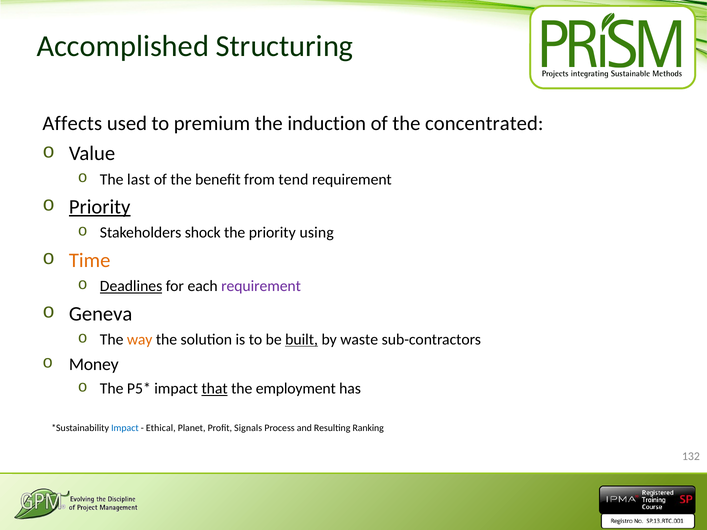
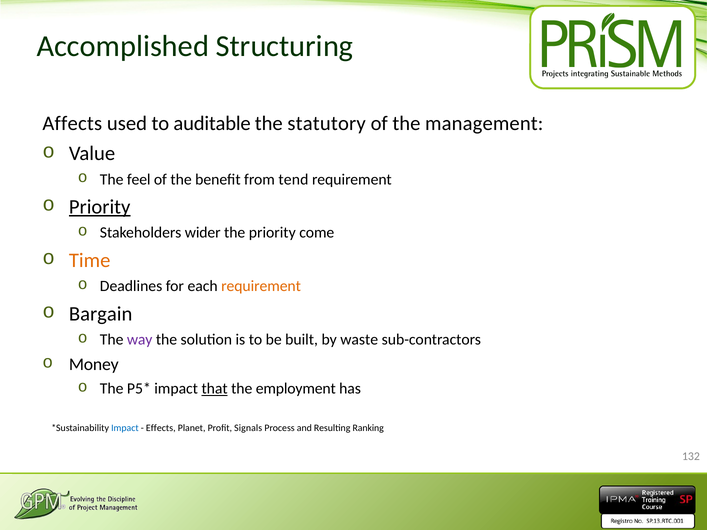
premium: premium -> auditable (212, 123)
induction: induction -> statutory (327, 123)
concentrated: concentrated -> management (484, 123)
last: last -> feel (139, 179)
shock: shock -> wider (203, 233)
using: using -> come (317, 233)
Deadlines underline: present -> none (131, 286)
requirement colour: purple -> orange (261, 286)
Geneva: Geneva -> Bargain (101, 314)
way colour: orange -> purple (140, 340)
built underline: present -> none (302, 340)
Ethical: Ethical -> Effects (161, 428)
